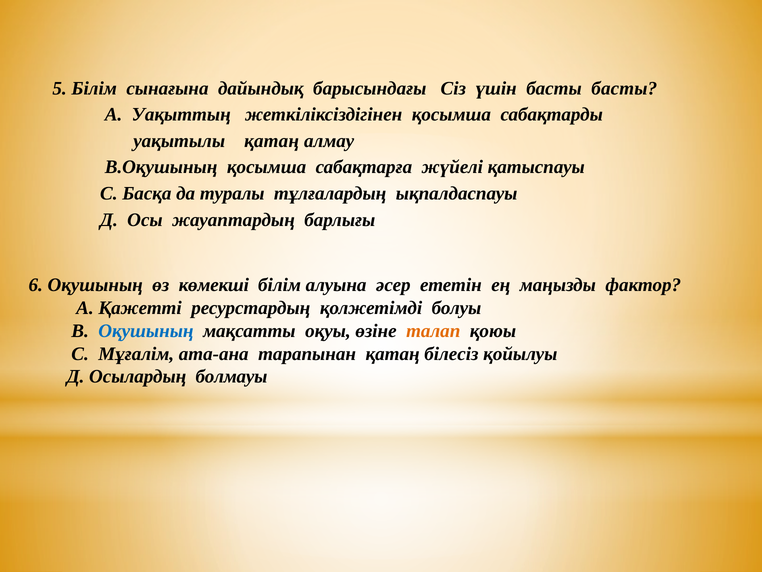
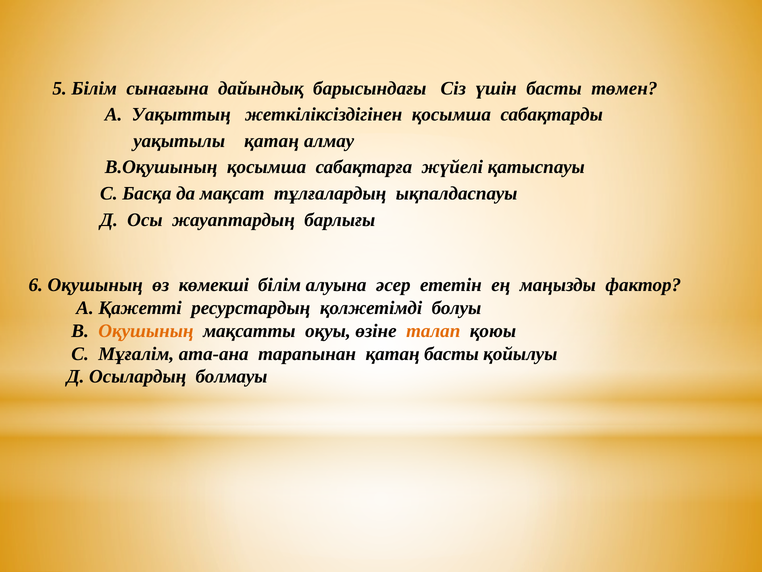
басты басты: басты -> төмен (624, 88)
туралы: туралы -> мақсат (232, 193)
Оқушының colour: blue -> orange (146, 331)
қатаң білесіз: білесіз -> басты (451, 353)
